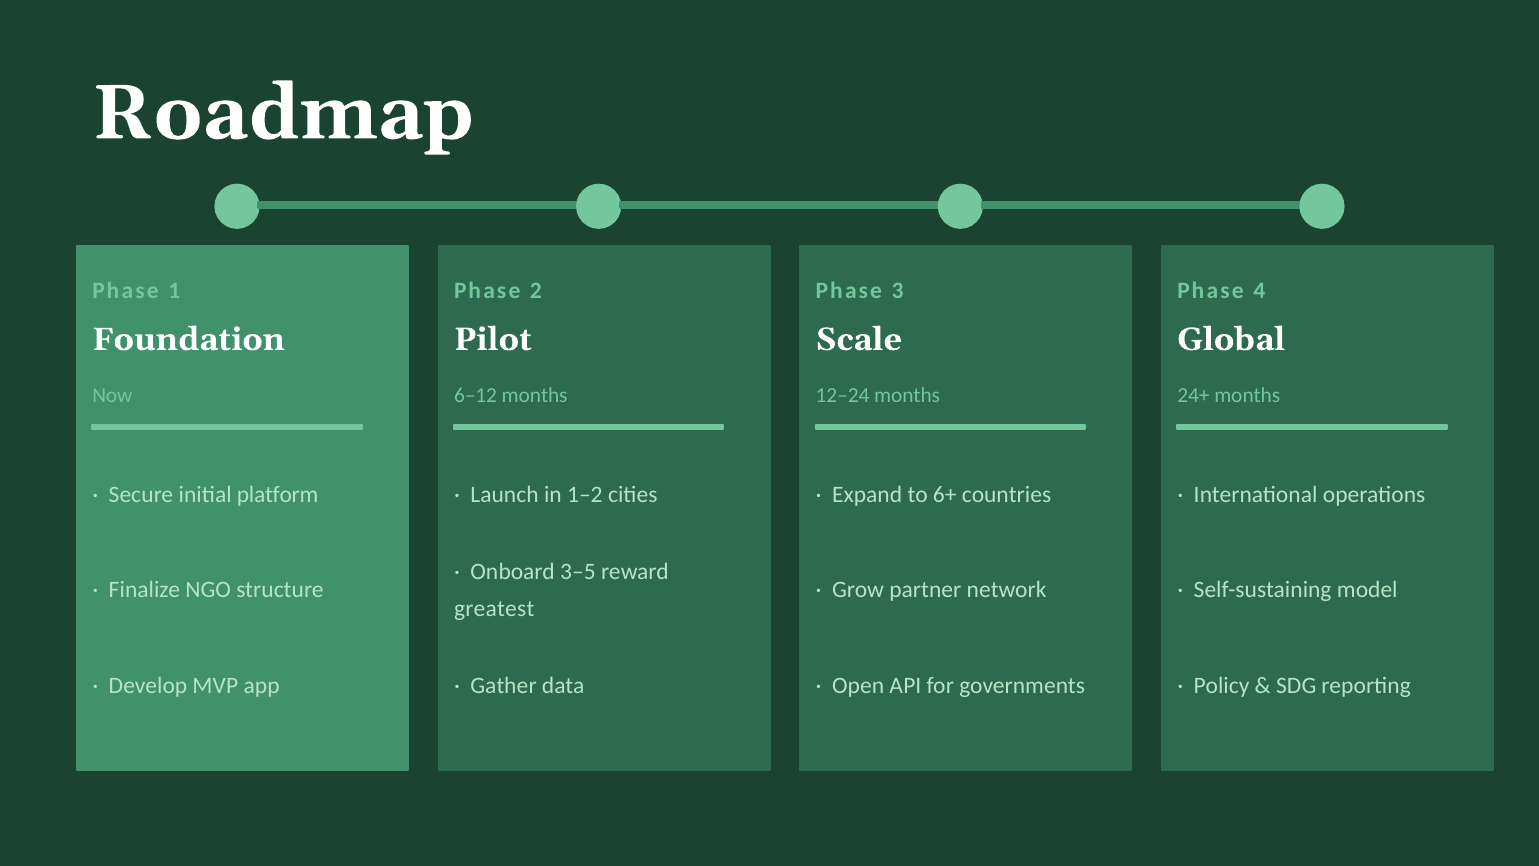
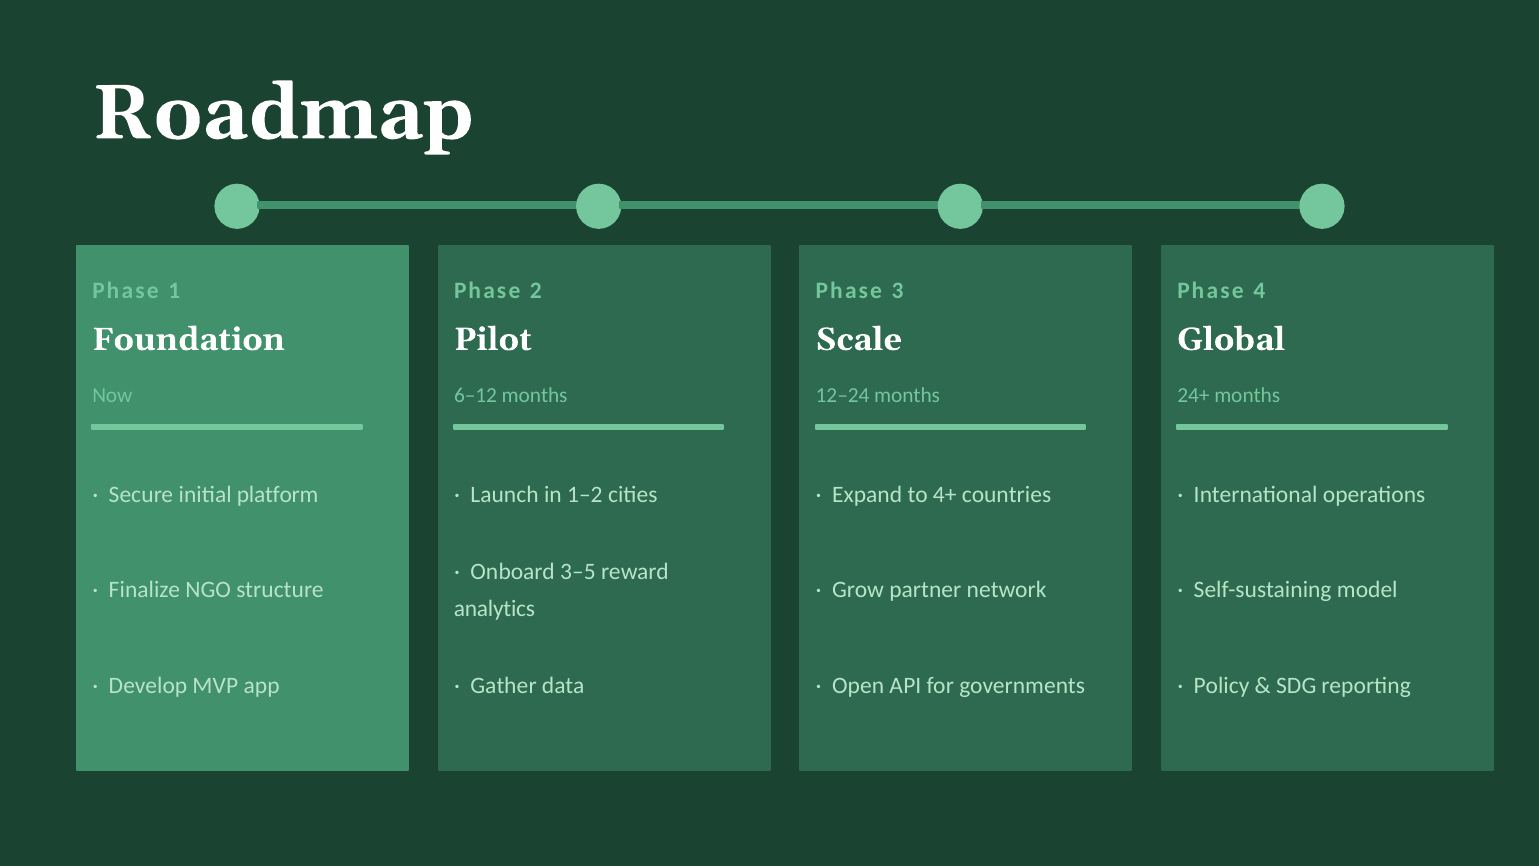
6+: 6+ -> 4+ (945, 494)
greatest: greatest -> analytics (494, 608)
